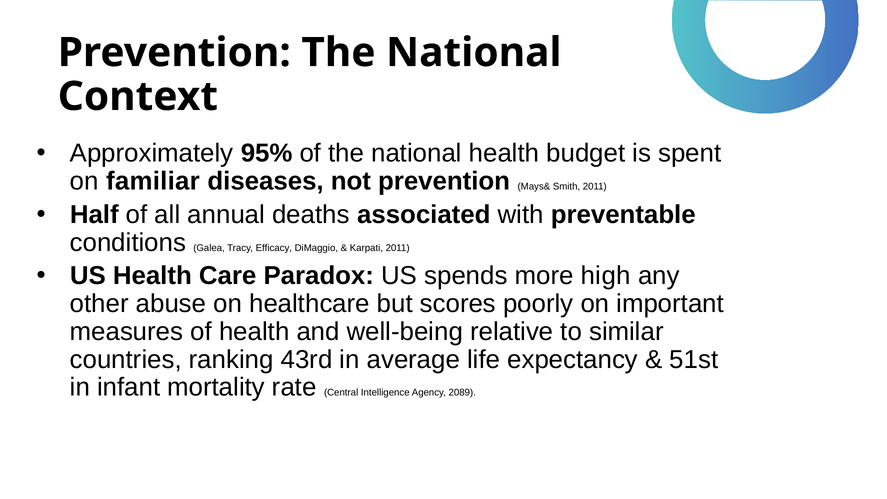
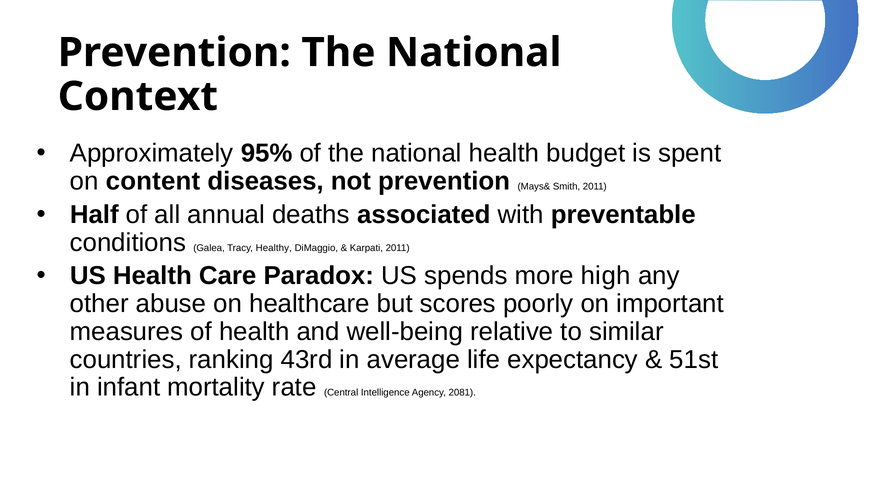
familiar: familiar -> content (153, 181)
Efficacy: Efficacy -> Healthy (274, 248)
2089: 2089 -> 2081 (462, 393)
